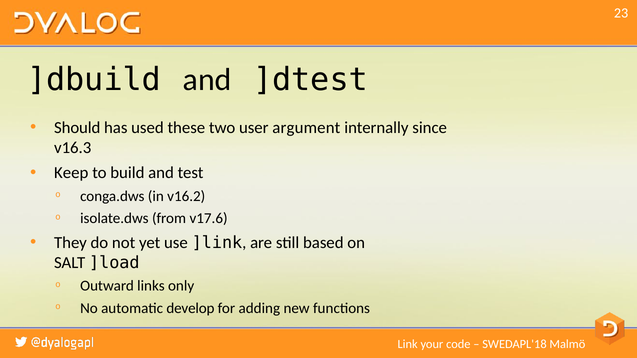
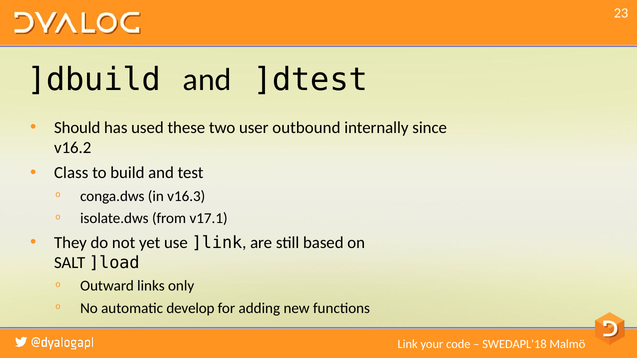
argument: argument -> outbound (306, 128)
v16.3: v16.3 -> v16.2 (73, 148)
Keep: Keep -> Class (71, 173)
v16.2: v16.2 -> v16.3 (186, 196)
v17.6: v17.6 -> v17.1 (209, 219)
